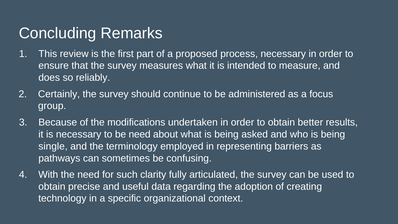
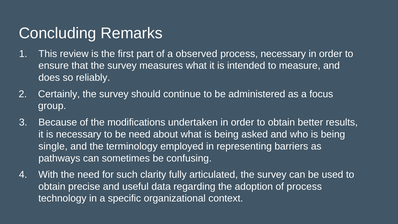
proposed: proposed -> observed (197, 54)
of creating: creating -> process (304, 186)
